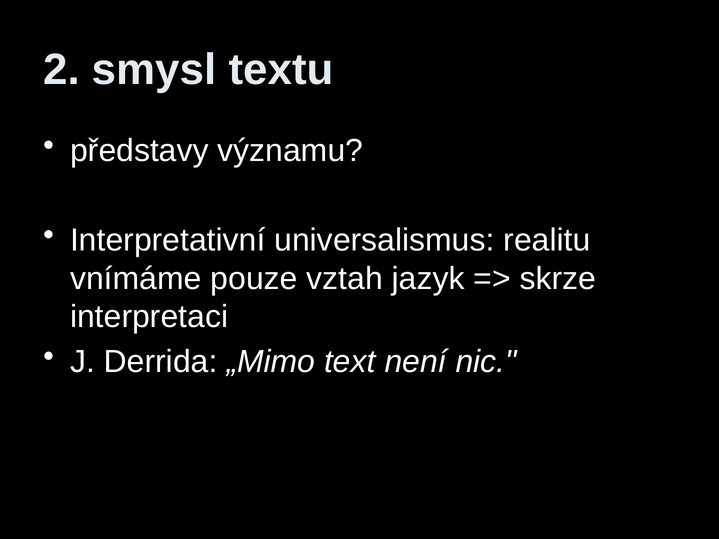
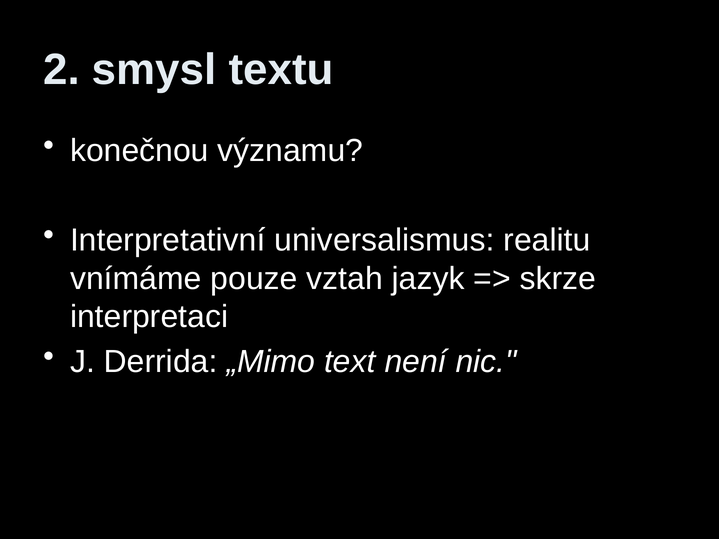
představy: představy -> konečnou (139, 151)
